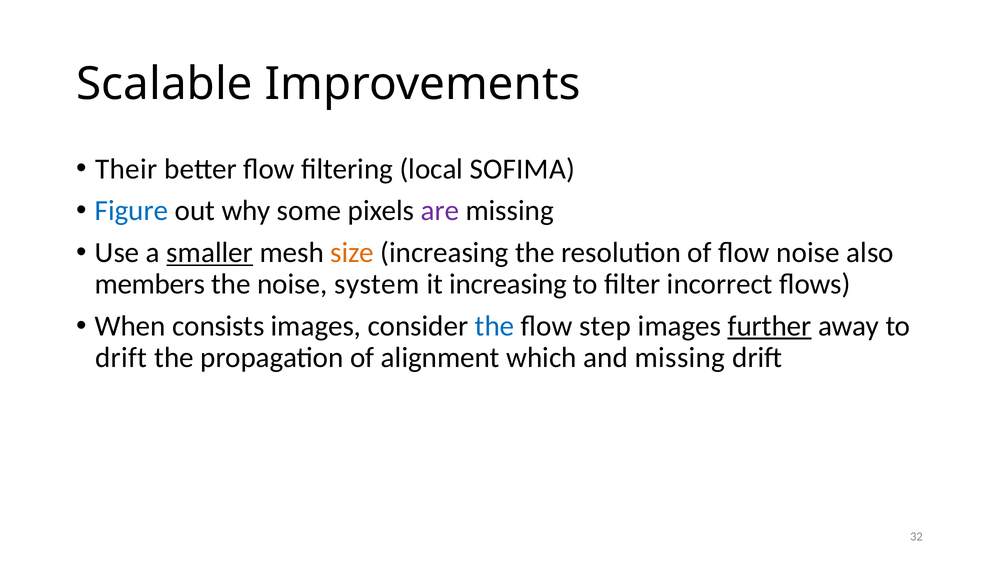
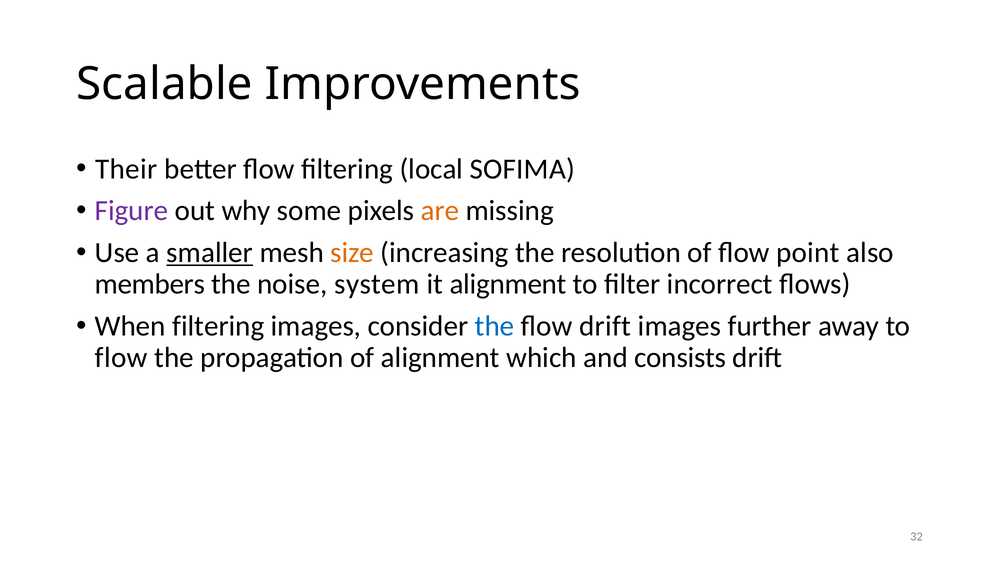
Figure colour: blue -> purple (132, 211)
are colour: purple -> orange (440, 211)
flow noise: noise -> point (808, 253)
it increasing: increasing -> alignment (508, 284)
When consists: consists -> filtering (218, 326)
flow step: step -> drift (605, 326)
further underline: present -> none (770, 326)
drift: drift -> flow (121, 358)
and missing: missing -> consists (680, 358)
